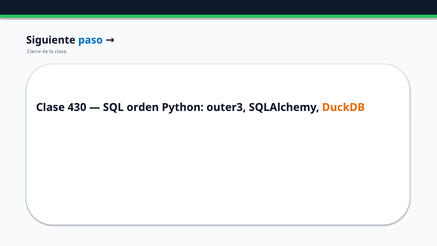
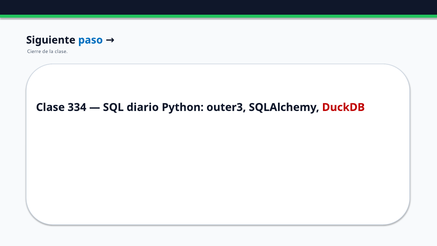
430: 430 -> 334 (77, 107)
orden: orden -> diario (143, 107)
DuckDB colour: orange -> red (343, 107)
